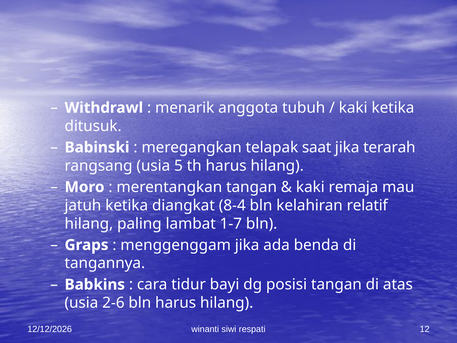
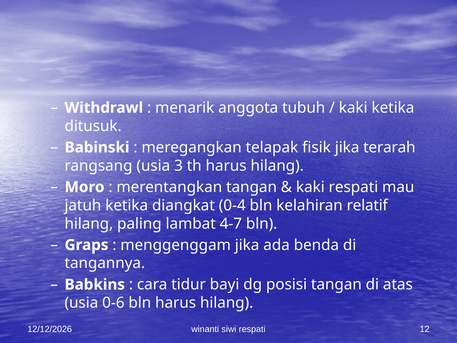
saat: saat -> fisik (317, 147)
5: 5 -> 3 (178, 166)
kaki remaja: remaja -> respati (353, 187)
8-4: 8-4 -> 0-4 (232, 205)
1-7: 1-7 -> 4-7 (231, 223)
2-6: 2-6 -> 0-6 (113, 303)
